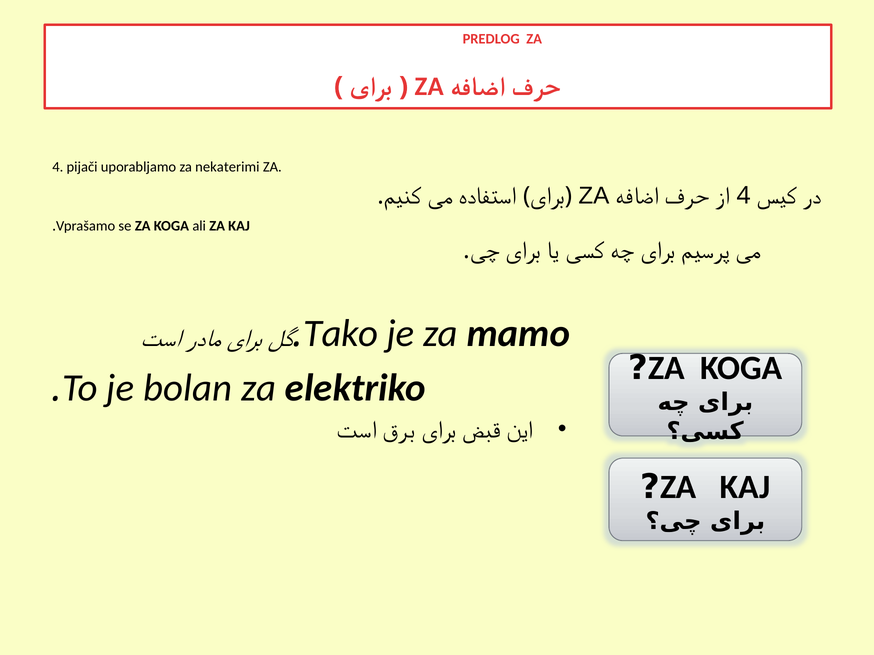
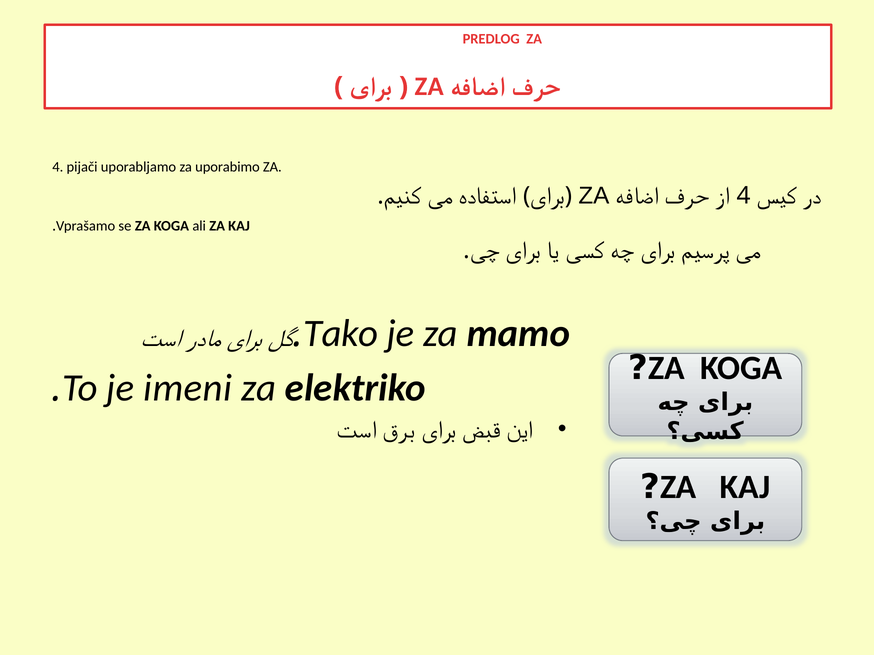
nekaterimi: nekaterimi -> uporabimo (227, 167)
bolan: bolan -> imeni (188, 388)
